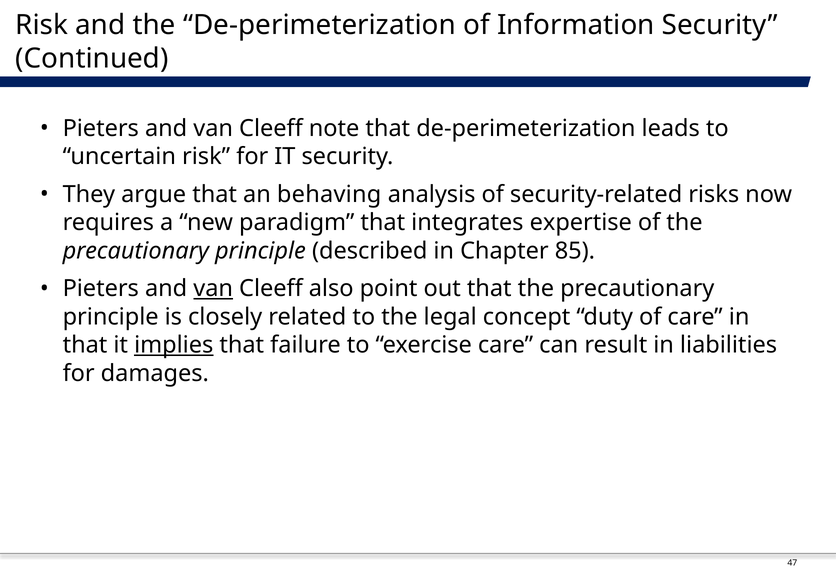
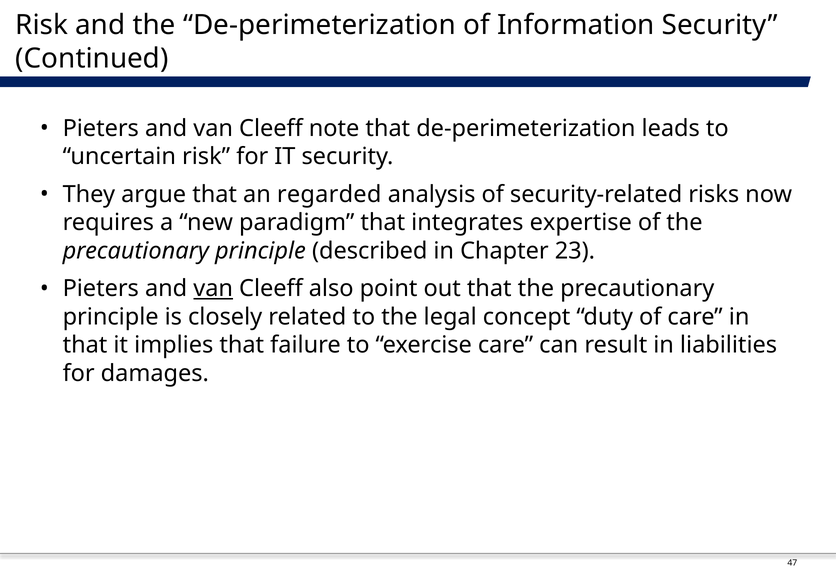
behaving: behaving -> regarded (329, 194)
85: 85 -> 23 (575, 251)
implies underline: present -> none (174, 345)
